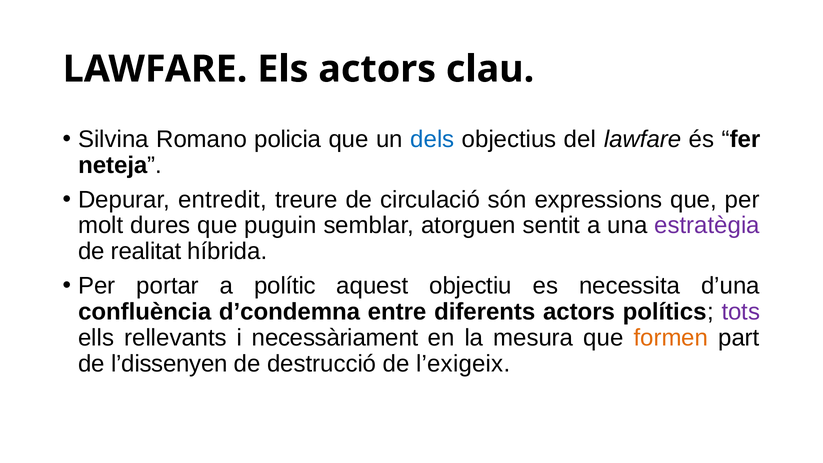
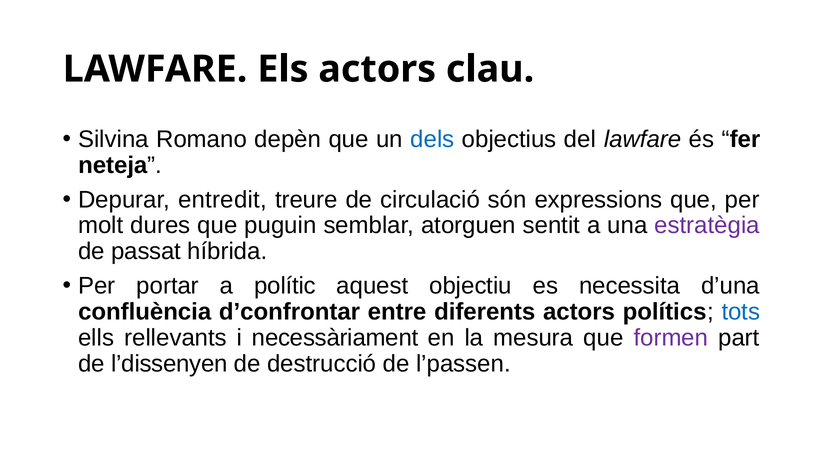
policia: policia -> depèn (288, 139)
realitat: realitat -> passat (146, 251)
d’condemna: d’condemna -> d’confrontar (290, 312)
tots colour: purple -> blue (741, 312)
formen colour: orange -> purple (671, 338)
l’exigeix: l’exigeix -> l’passen (463, 364)
